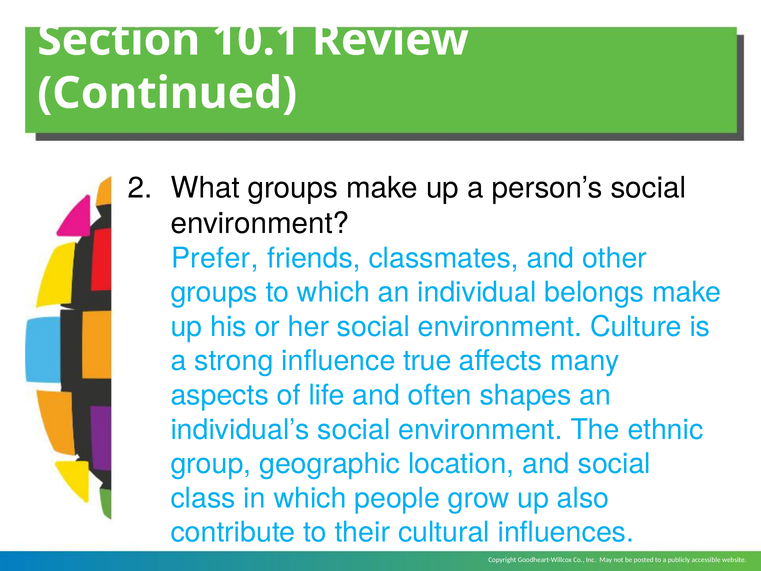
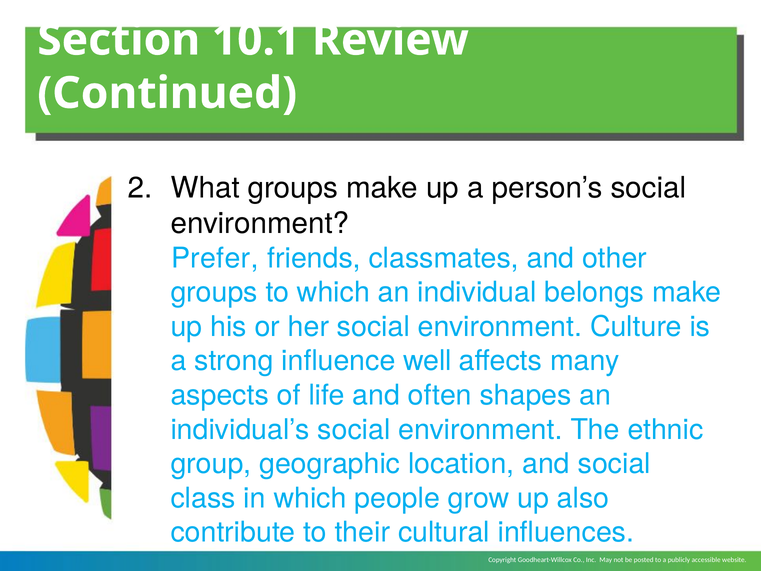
true: true -> well (427, 361)
